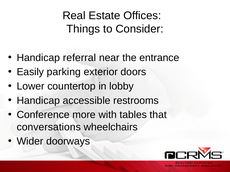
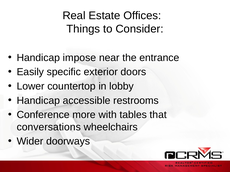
referral: referral -> impose (79, 58)
parking: parking -> specific (64, 72)
